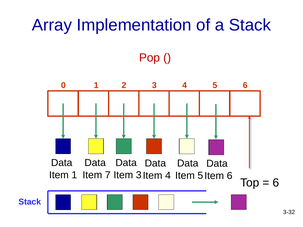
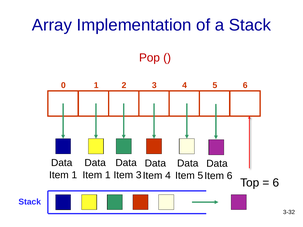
7: 7 -> 1 (108, 175)
